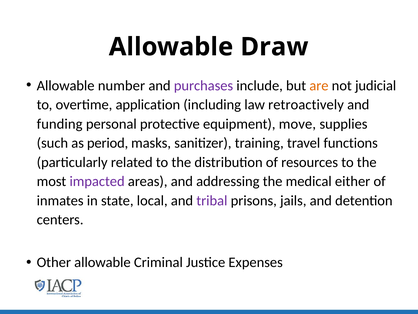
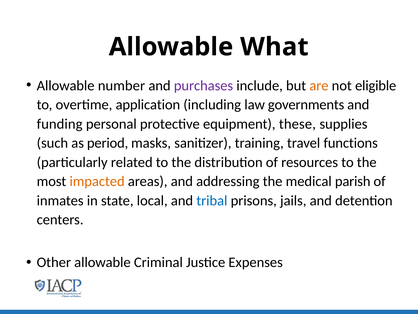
Draw: Draw -> What (274, 47)
judicial: judicial -> eligible (376, 85)
retroactively: retroactively -> governments (306, 105)
move: move -> these (297, 124)
impacted colour: purple -> orange (97, 181)
either: either -> parish (353, 181)
tribal colour: purple -> blue (212, 200)
